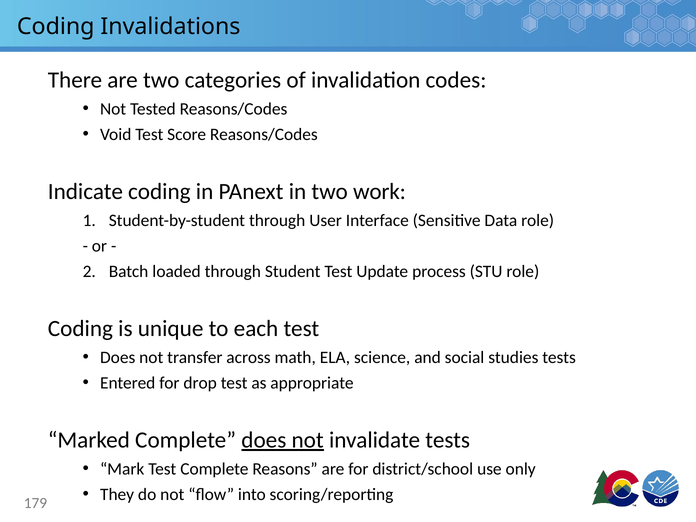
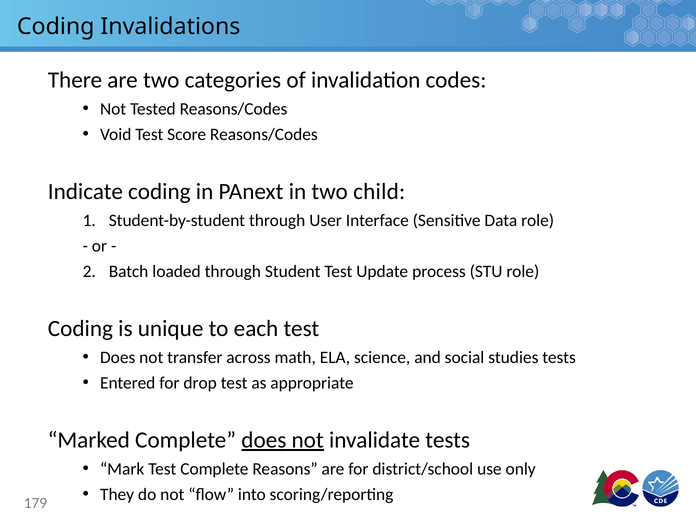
work: work -> child (379, 192)
